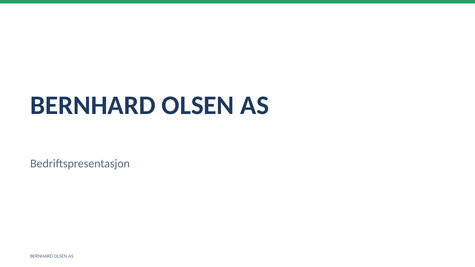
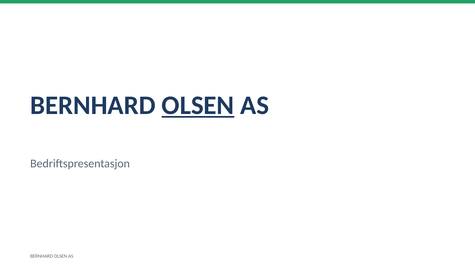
OLSEN underline: none -> present (198, 105)
